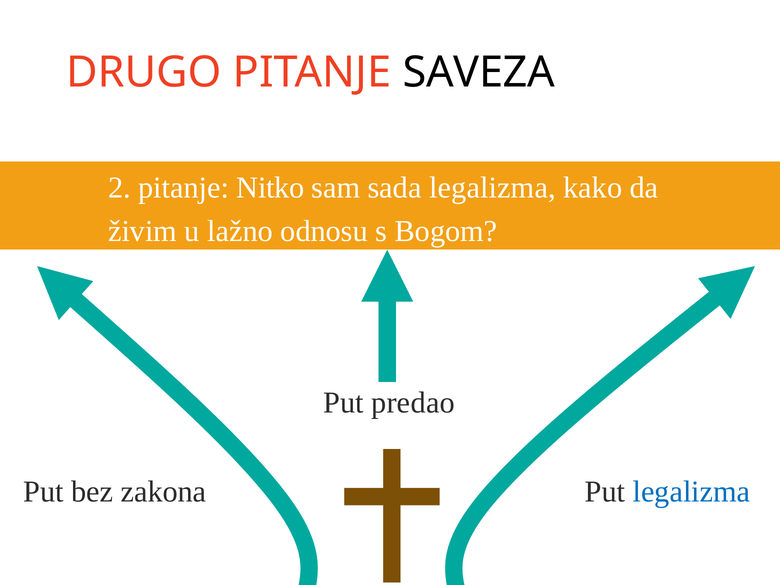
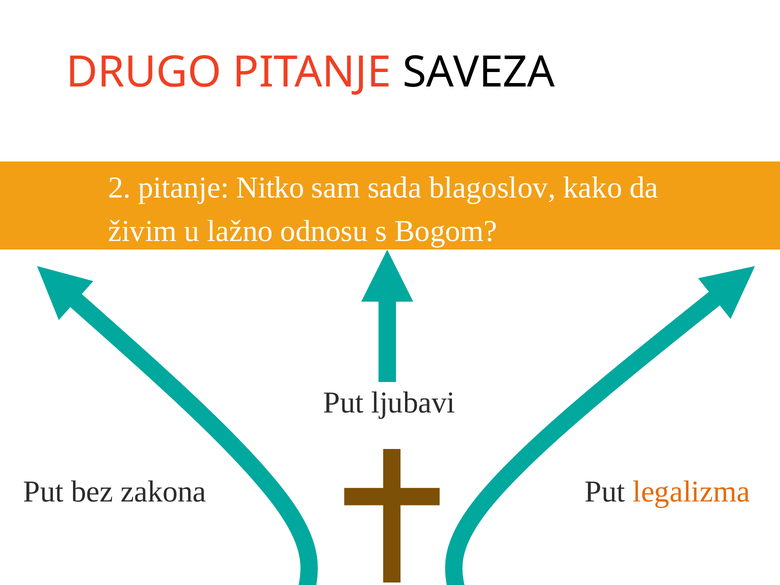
sada legalizma: legalizma -> blagoslov (492, 188)
predao: predao -> ljubavi (413, 402)
legalizma colour: blue -> orange (691, 492)
